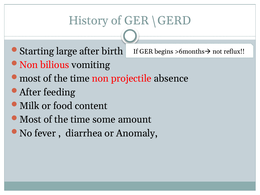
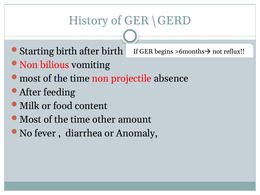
Starting large: large -> birth (67, 51)
some: some -> other (104, 120)
